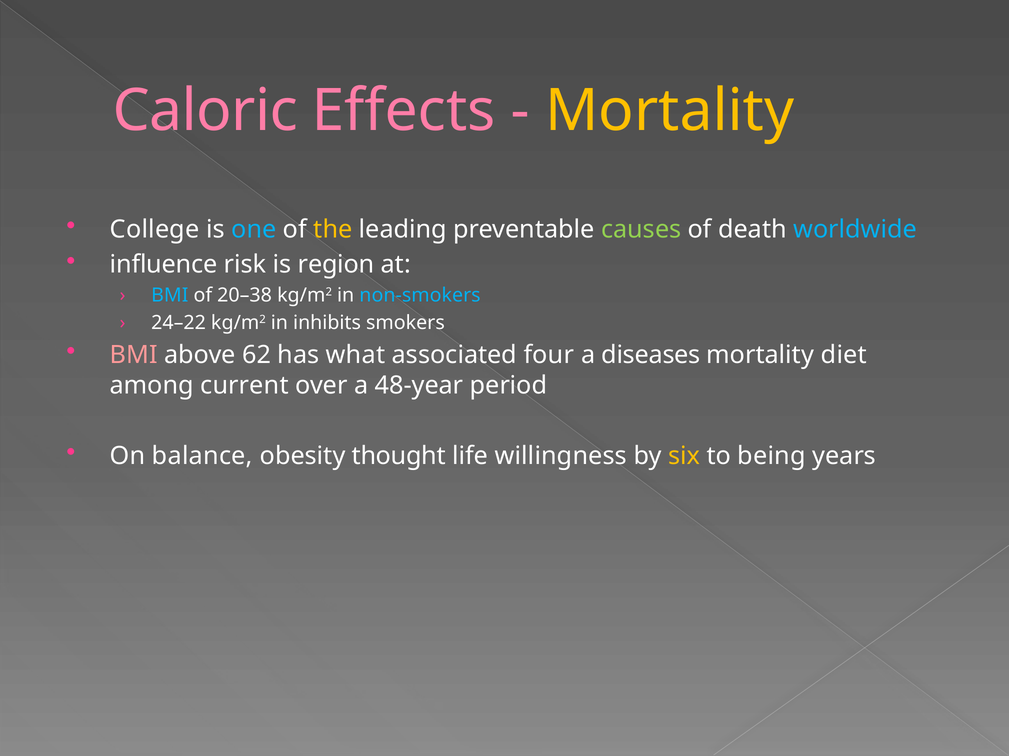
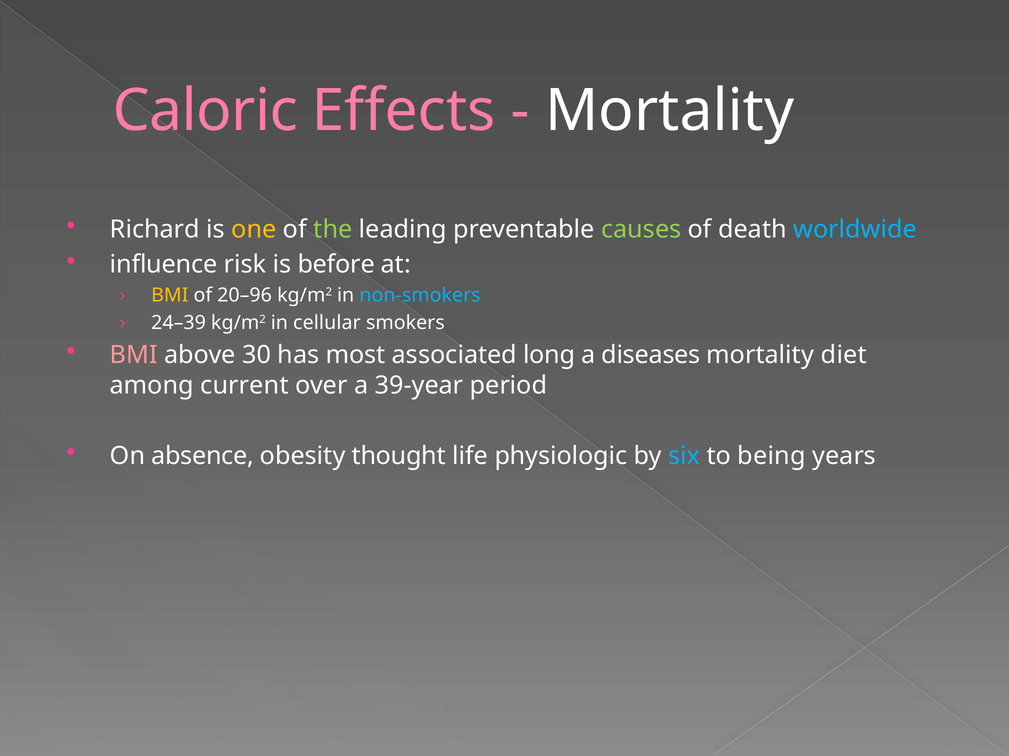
Mortality colour: yellow -> white (670, 111)
College: College -> Richard (155, 230)
one colour: light blue -> yellow (254, 230)
the colour: yellow -> light green (333, 230)
region: region -> before (336, 265)
BMI colour: light blue -> yellow (170, 295)
20–38: 20–38 -> 20–96 (245, 295)
24–22: 24–22 -> 24–39 (179, 323)
inhibits: inhibits -> cellular (327, 323)
62: 62 -> 30 (257, 355)
what: what -> most (356, 355)
four: four -> long (549, 355)
48-year: 48-year -> 39-year (419, 386)
balance: balance -> absence (203, 456)
willingness: willingness -> physiologic (561, 456)
six colour: yellow -> light blue (684, 456)
